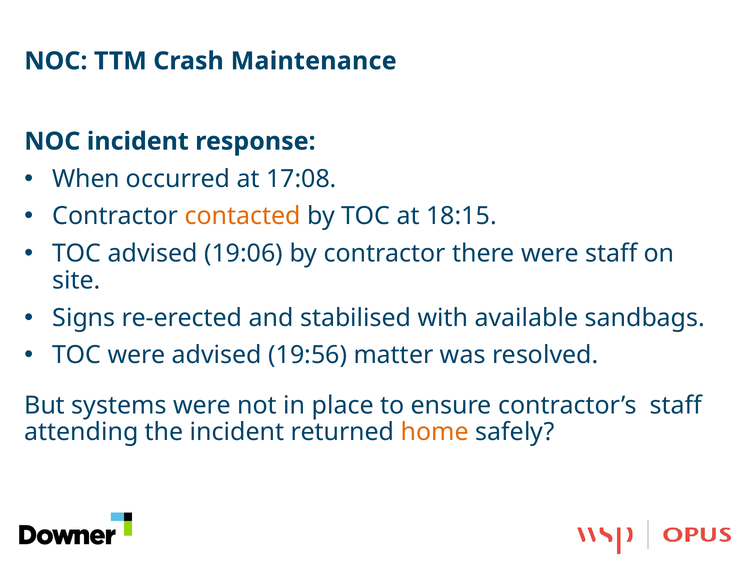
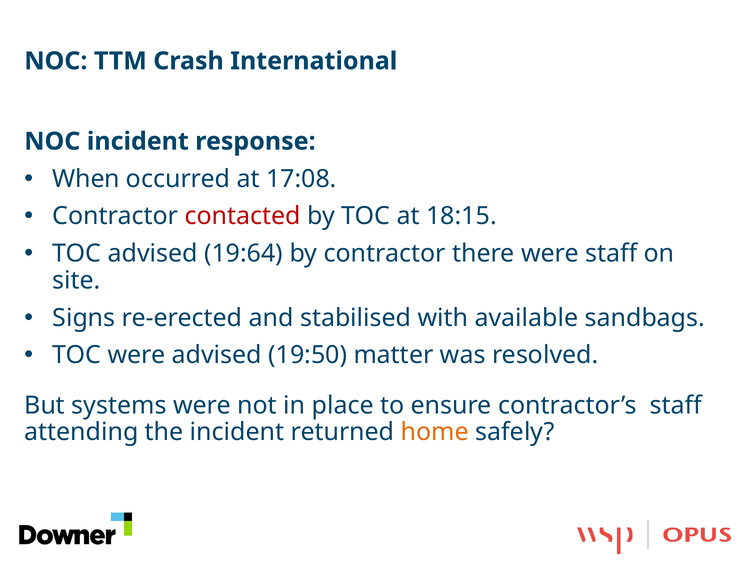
Maintenance: Maintenance -> International (314, 61)
contacted colour: orange -> red (243, 216)
19:06: 19:06 -> 19:64 (244, 254)
19:56: 19:56 -> 19:50 (308, 356)
